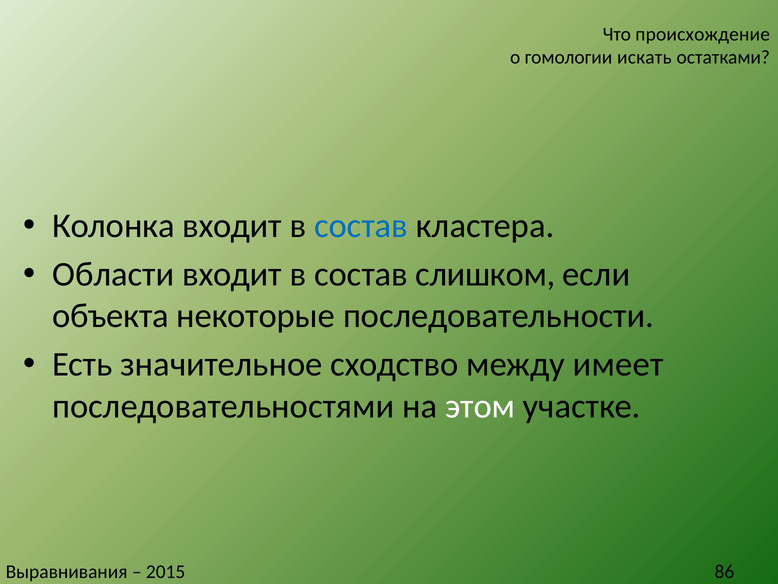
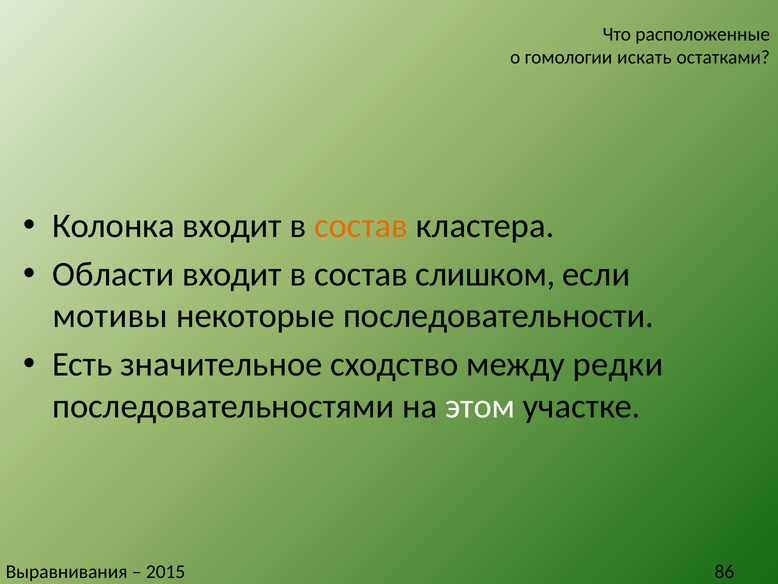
происхождение: происхождение -> расположенные (703, 34)
состав colour: blue -> orange (361, 226)
объекта: объекта -> мотивы (110, 316)
имеет: имеет -> редки (618, 364)
